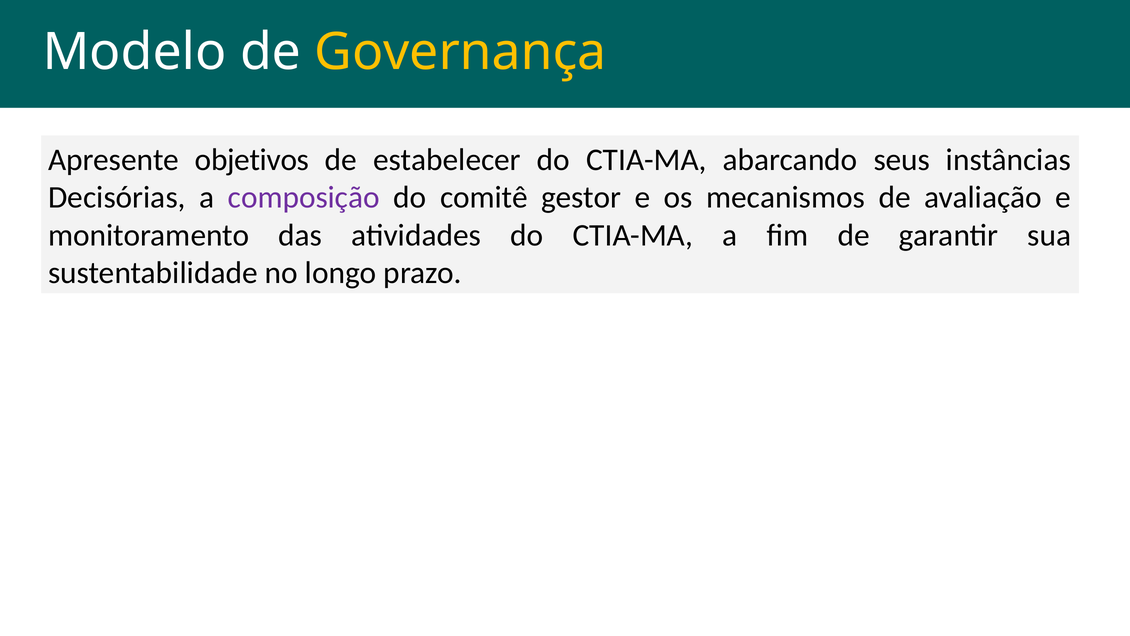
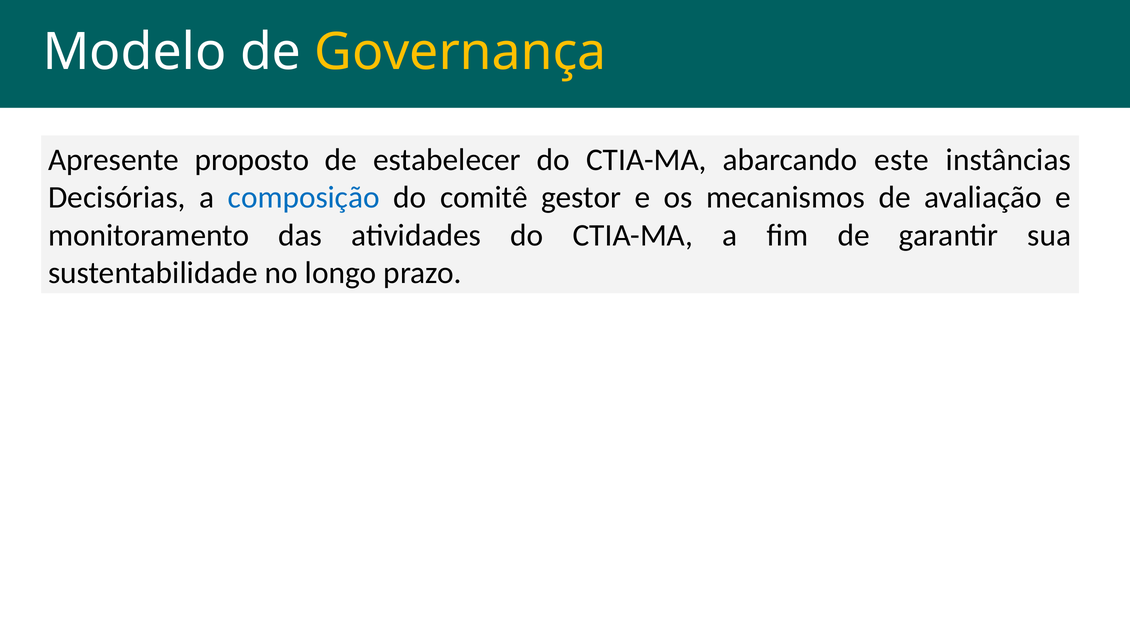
objetivos: objetivos -> proposto (252, 160)
seus: seus -> este (902, 160)
composição colour: purple -> blue (304, 198)
